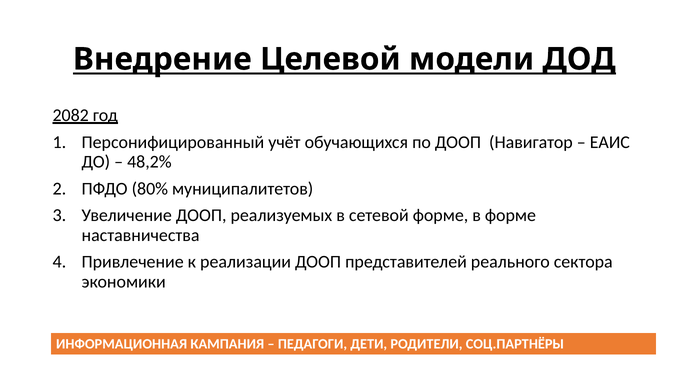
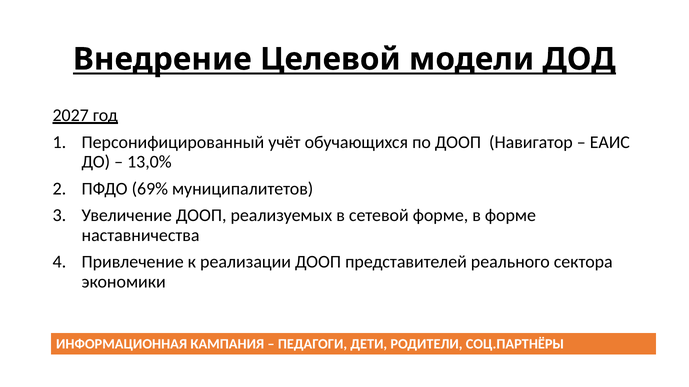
2082: 2082 -> 2027 (71, 116)
48,2%: 48,2% -> 13,0% (149, 162)
80%: 80% -> 69% (150, 189)
